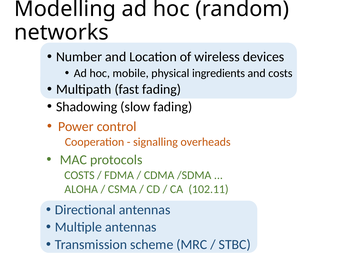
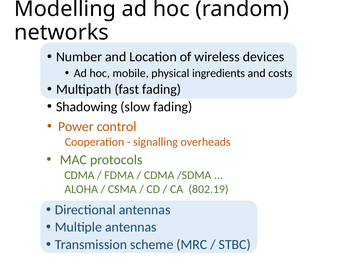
COSTS: COSTS -> CDMA (79, 175)
102.11: 102.11 -> 802.19 (209, 189)
